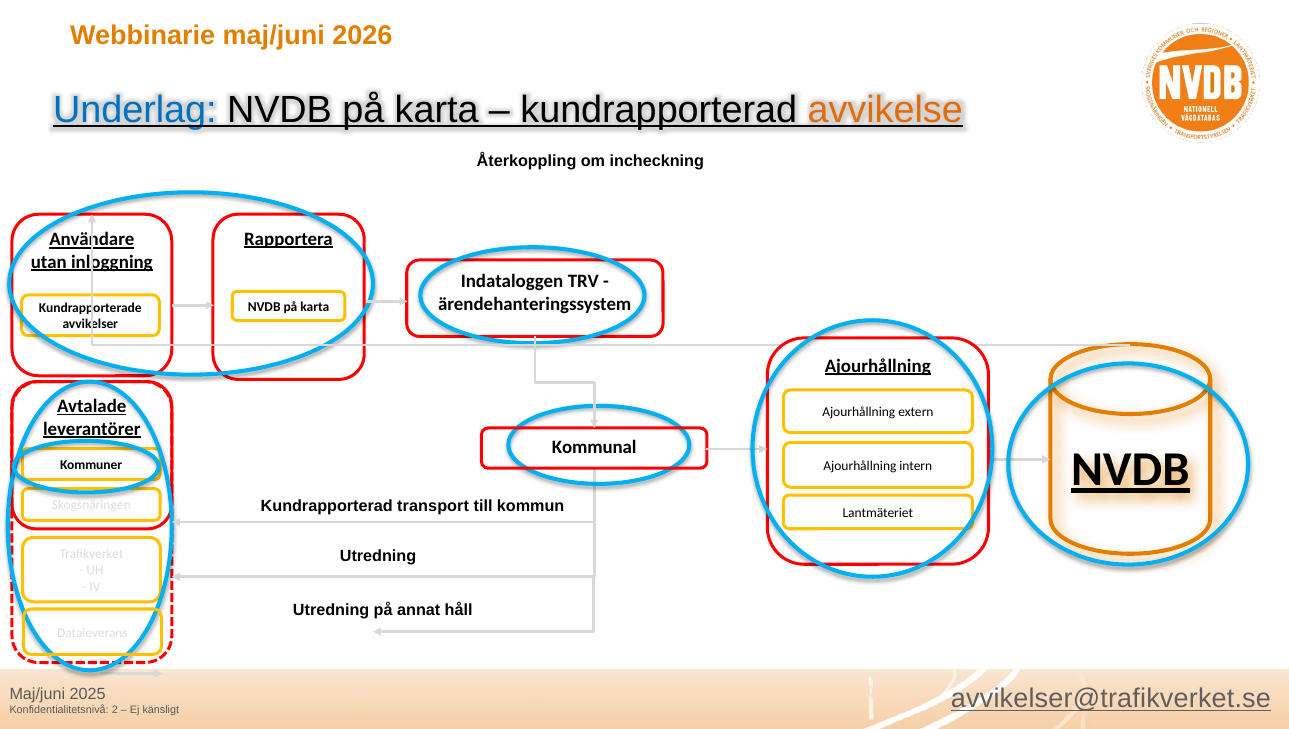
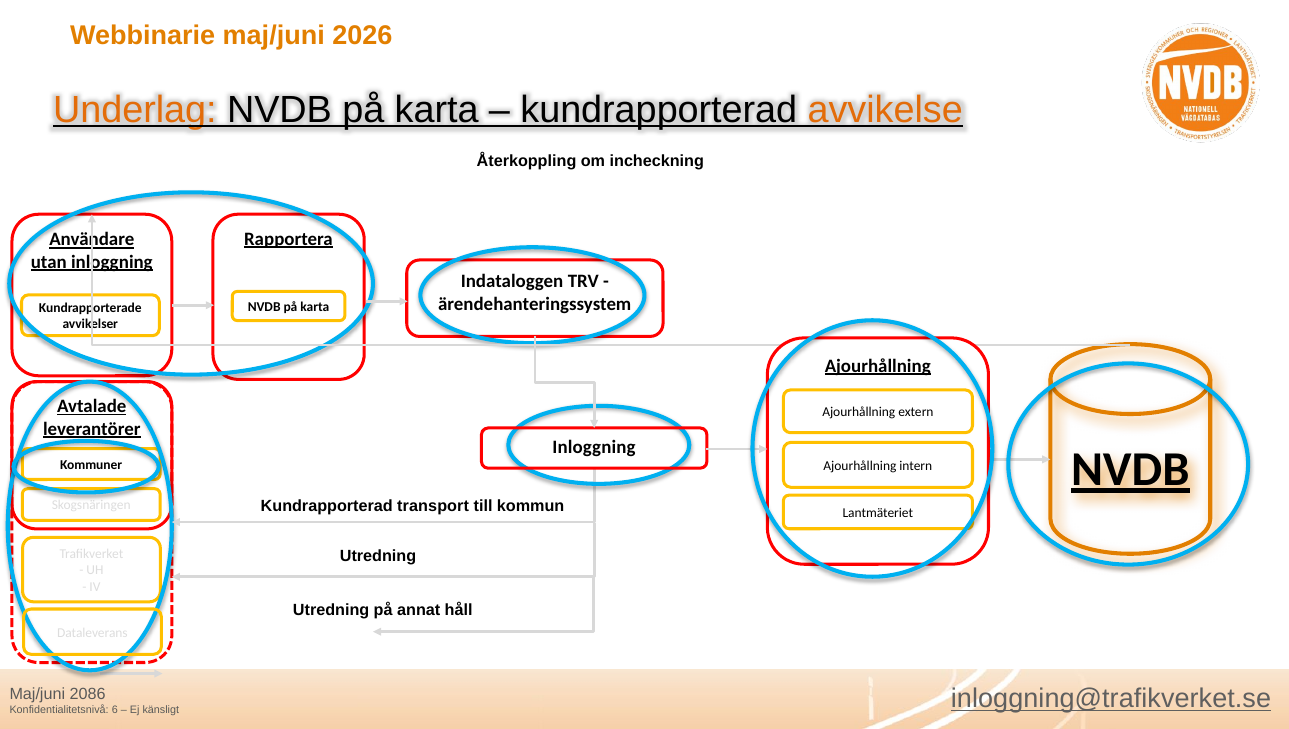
Underlag colour: blue -> orange (135, 110)
Kommunal: Kommunal -> Inloggning (594, 447)
avvikelser@trafikverket.se: avvikelser@trafikverket.se -> inloggning@trafikverket.se (1111, 698)
2025: 2025 -> 2086 (88, 694)
2: 2 -> 6 (115, 710)
